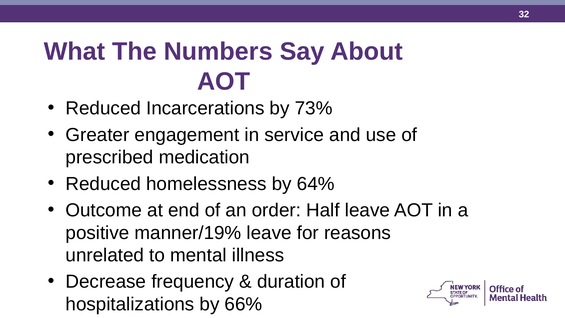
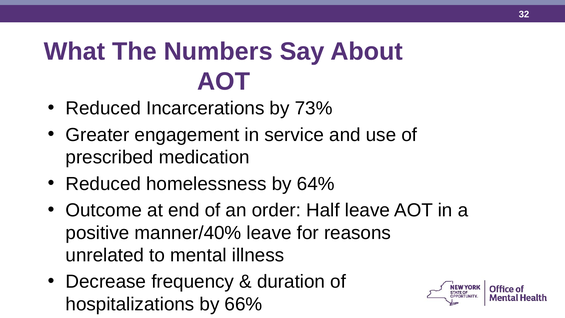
manner/19%: manner/19% -> manner/40% (188, 233)
